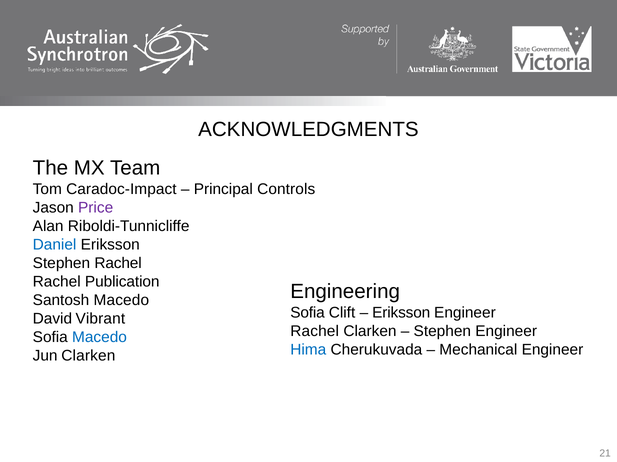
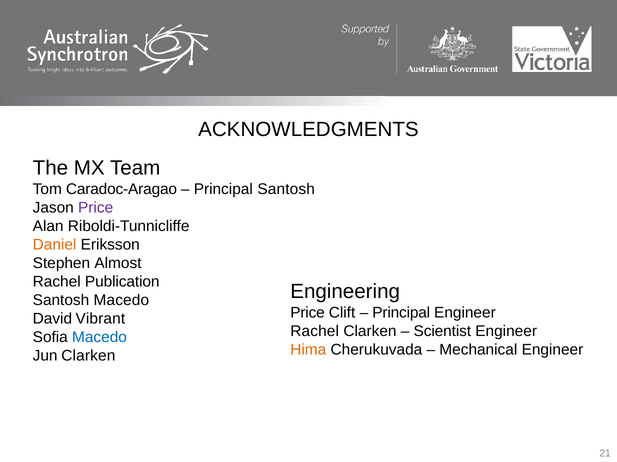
Caradoc-Impact: Caradoc-Impact -> Caradoc-Aragao (121, 190)
Principal Controls: Controls -> Santosh (286, 190)
Daniel colour: blue -> orange (55, 245)
Stephen Rachel: Rachel -> Almost (118, 264)
Sofia: Sofia -> Price (308, 313)
Eriksson: Eriksson -> Principal (401, 313)
Stephen: Stephen -> Scientist (442, 332)
Hima colour: blue -> orange (308, 350)
